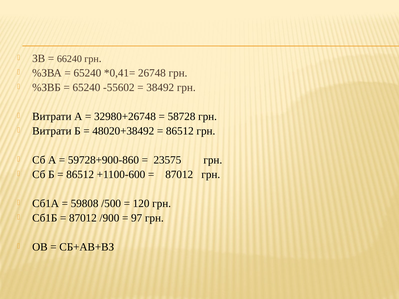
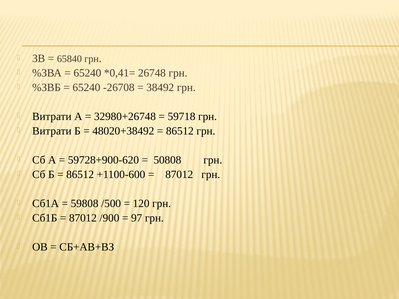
66240: 66240 -> 65840 (69, 59)
-55602: -55602 -> -26708 (119, 88)
58728: 58728 -> 59718 (182, 117)
59728+900-860: 59728+900-860 -> 59728+900-620 (103, 160)
23575: 23575 -> 50808 (167, 160)
